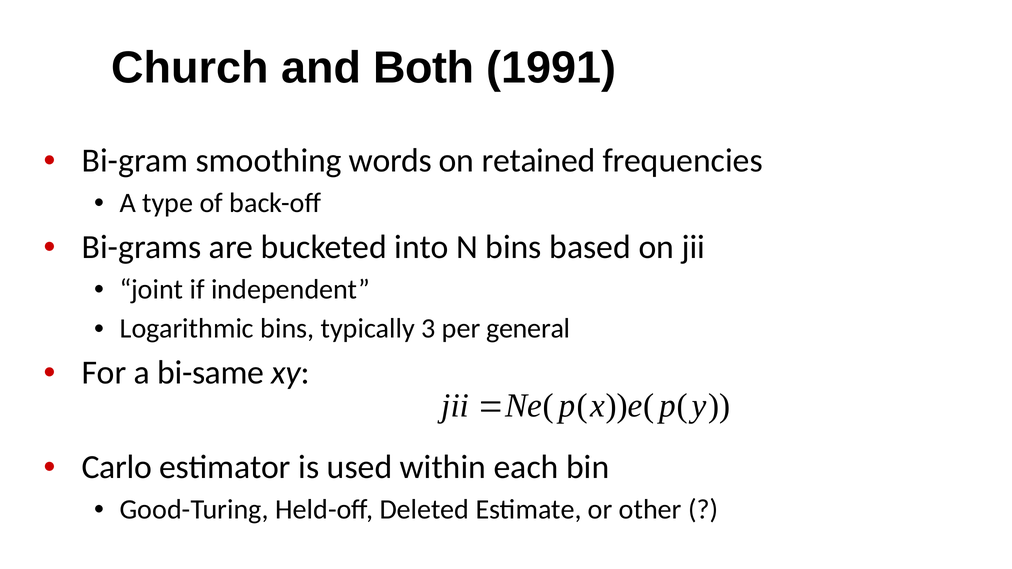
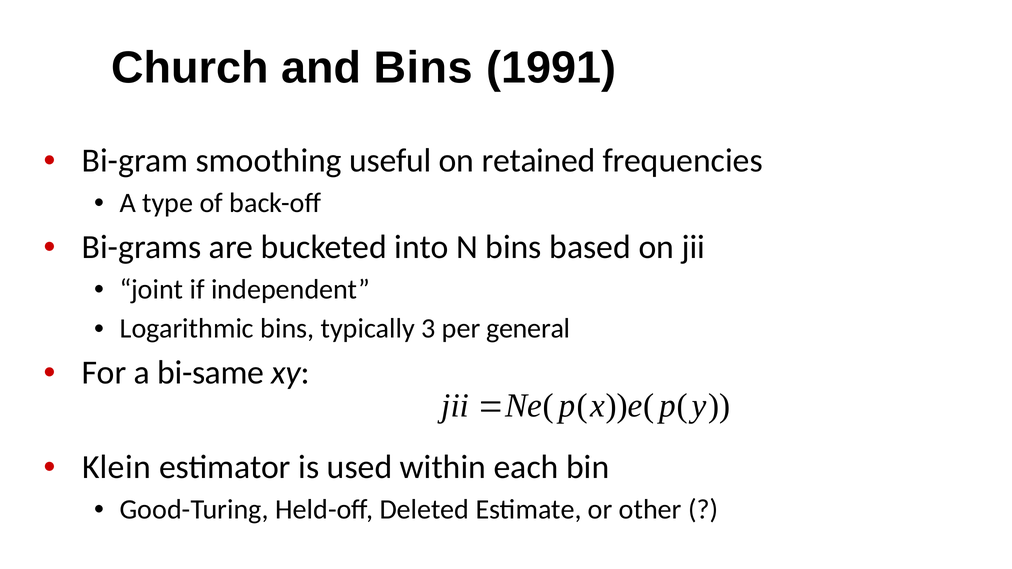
and Both: Both -> Bins (423, 68)
words: words -> useful (390, 161)
Carlo: Carlo -> Klein (116, 467)
